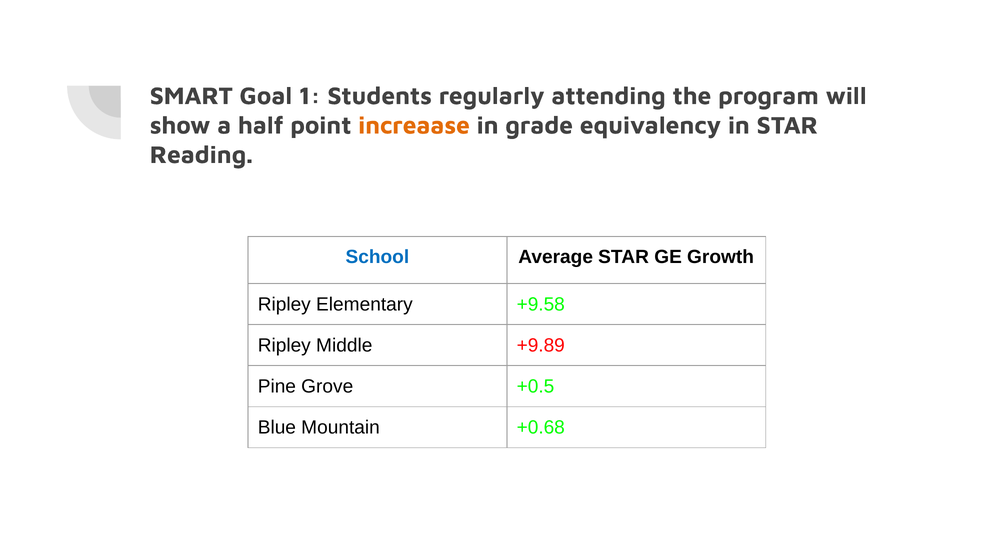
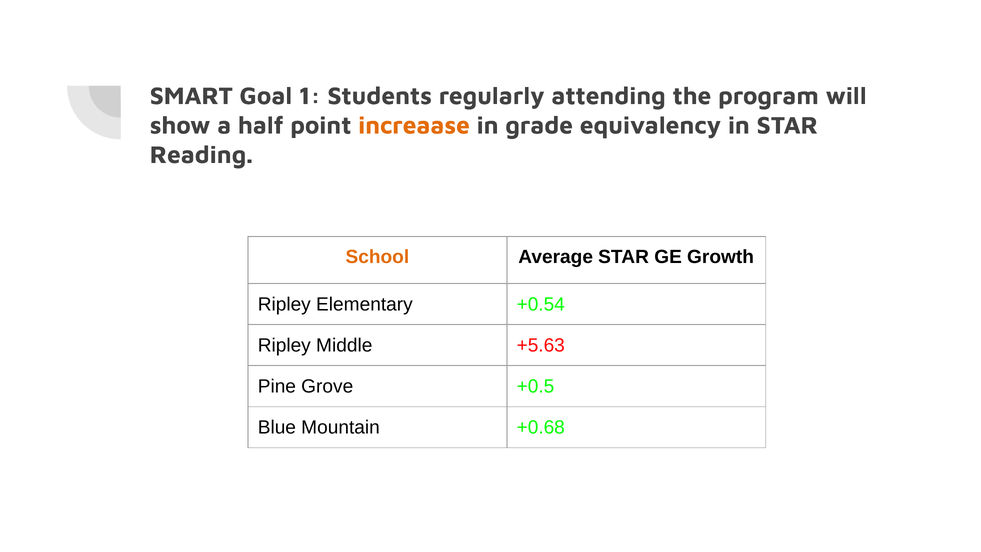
School colour: blue -> orange (377, 257)
+9.58: +9.58 -> +0.54 (541, 304)
+9.89: +9.89 -> +5.63 (541, 345)
